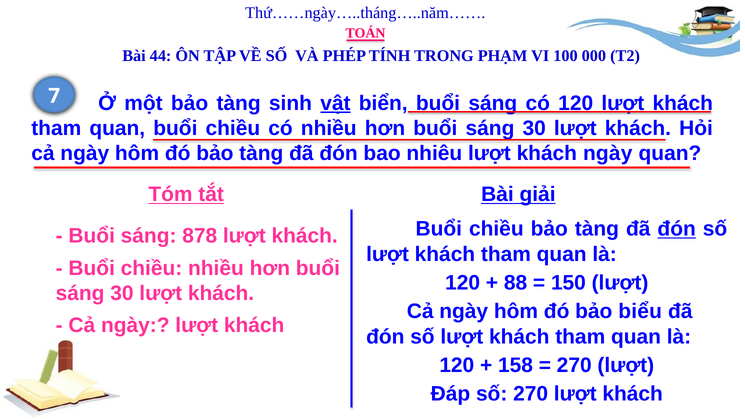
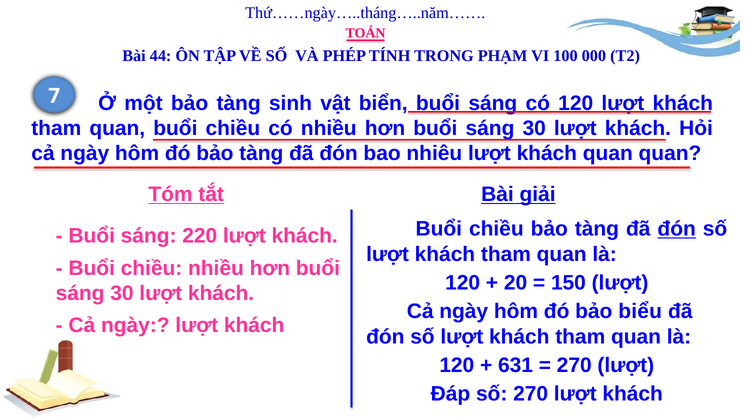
vật underline: present -> none (335, 103)
khách ngày: ngày -> quan (608, 153)
878: 878 -> 220 (200, 236)
88: 88 -> 20 (516, 283)
158: 158 -> 631 (516, 365)
